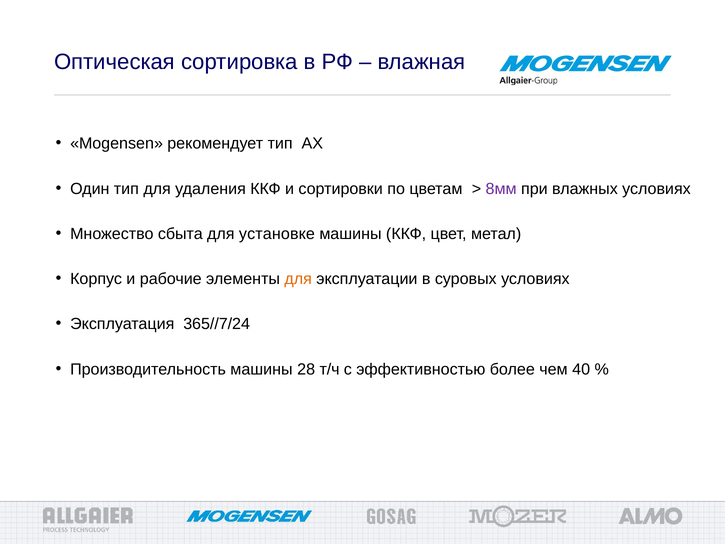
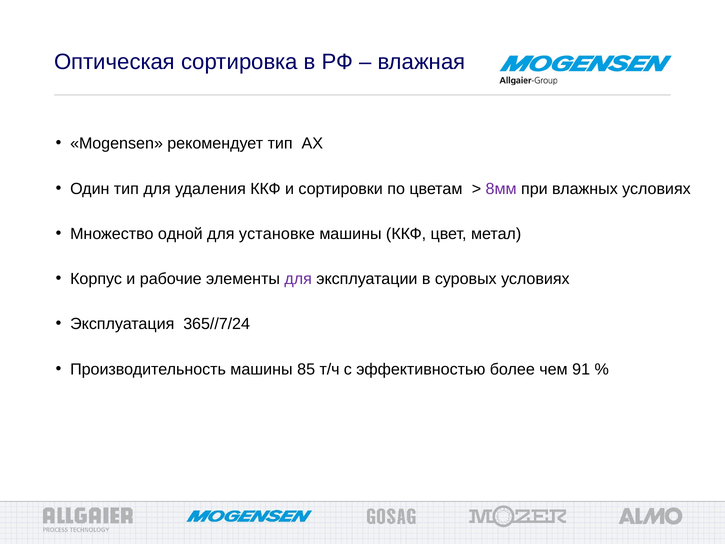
сбыта: сбыта -> одной (180, 234)
для colour: orange -> purple (298, 279)
28: 28 -> 85 (306, 369)
40: 40 -> 91 (581, 369)
